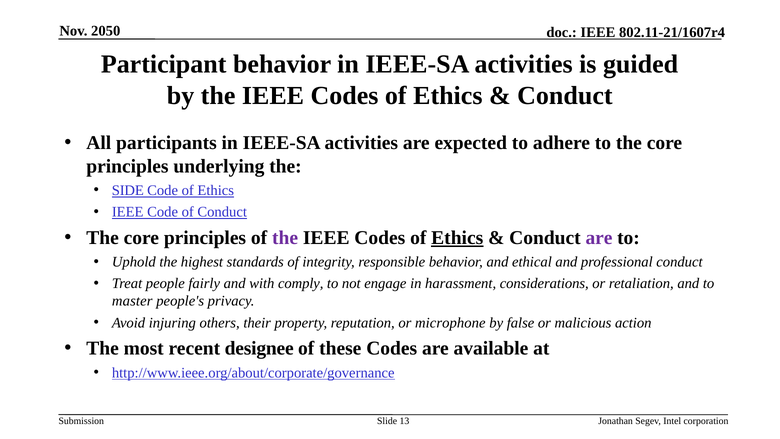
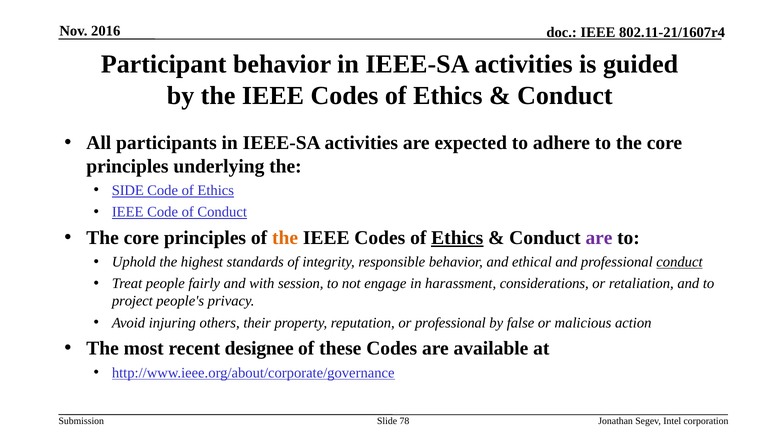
2050: 2050 -> 2016 (106, 31)
the colour: purple -> orange (285, 238)
conduct underline: none -> present (679, 262)
comply: comply -> session (301, 283)
master: master -> project (132, 301)
or microphone: microphone -> professional (450, 323)
13: 13 -> 78 (404, 421)
